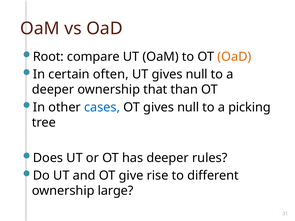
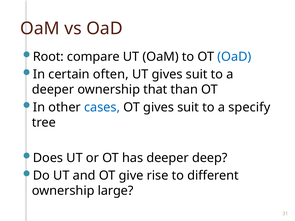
OaD colour: orange -> blue (234, 57)
UT gives null: null -> suit (197, 74)
OT gives null: null -> suit (188, 107)
picking: picking -> specify (249, 107)
rules: rules -> deep (210, 158)
